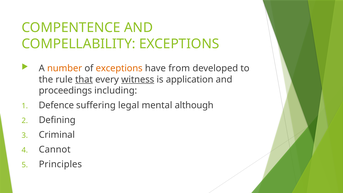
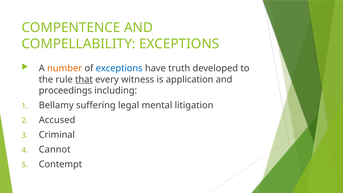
exceptions colour: orange -> blue (119, 68)
from: from -> truth (179, 68)
witness underline: present -> none (138, 79)
Defence: Defence -> Bellamy (56, 105)
although: although -> litigation (194, 105)
Defining: Defining -> Accused (57, 120)
Principles: Principles -> Contempt (60, 164)
